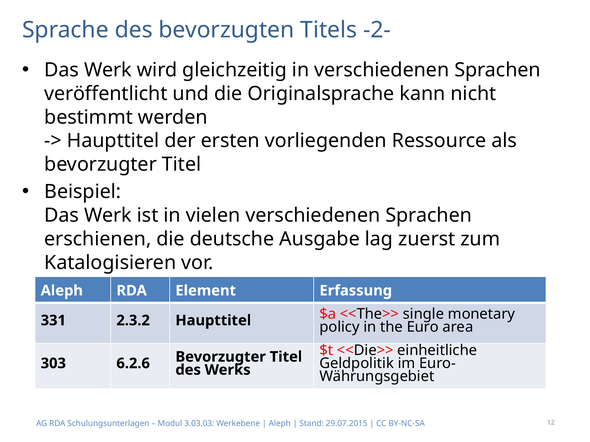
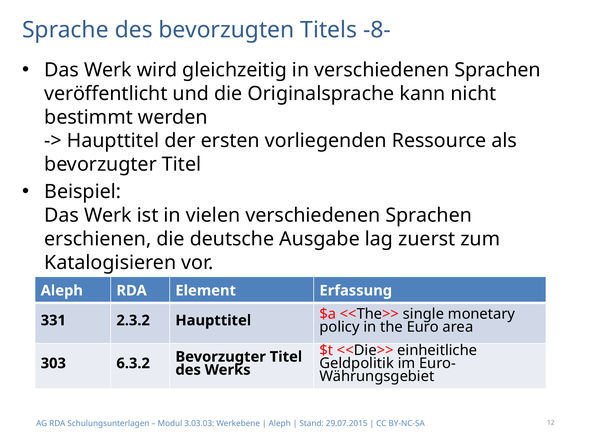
-2-: -2- -> -8- (377, 30)
6.2.6: 6.2.6 -> 6.3.2 (133, 364)
